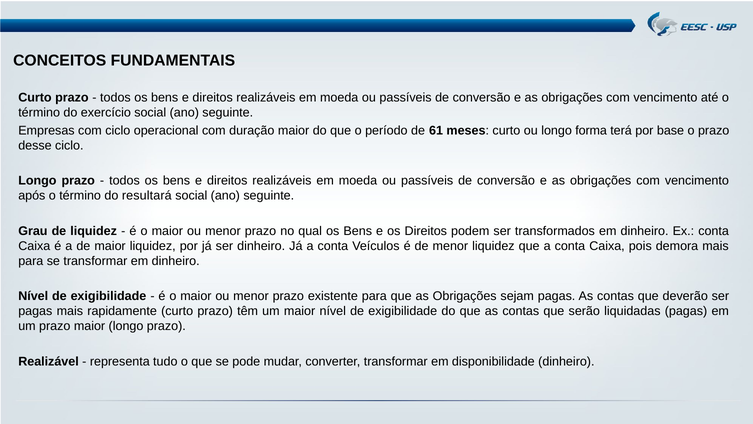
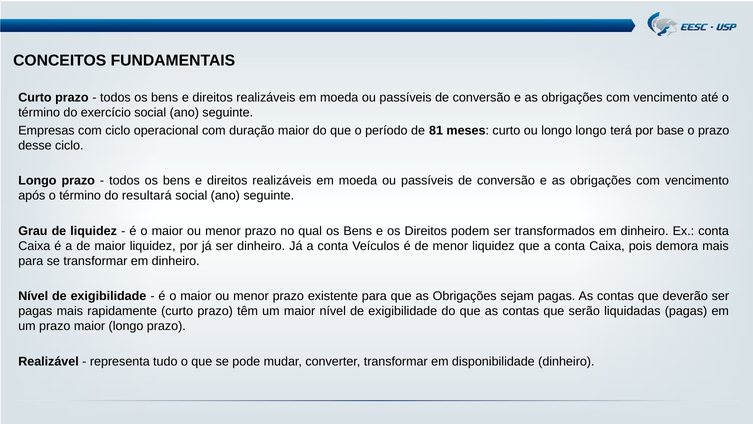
61: 61 -> 81 (436, 130)
longo forma: forma -> longo (591, 130)
